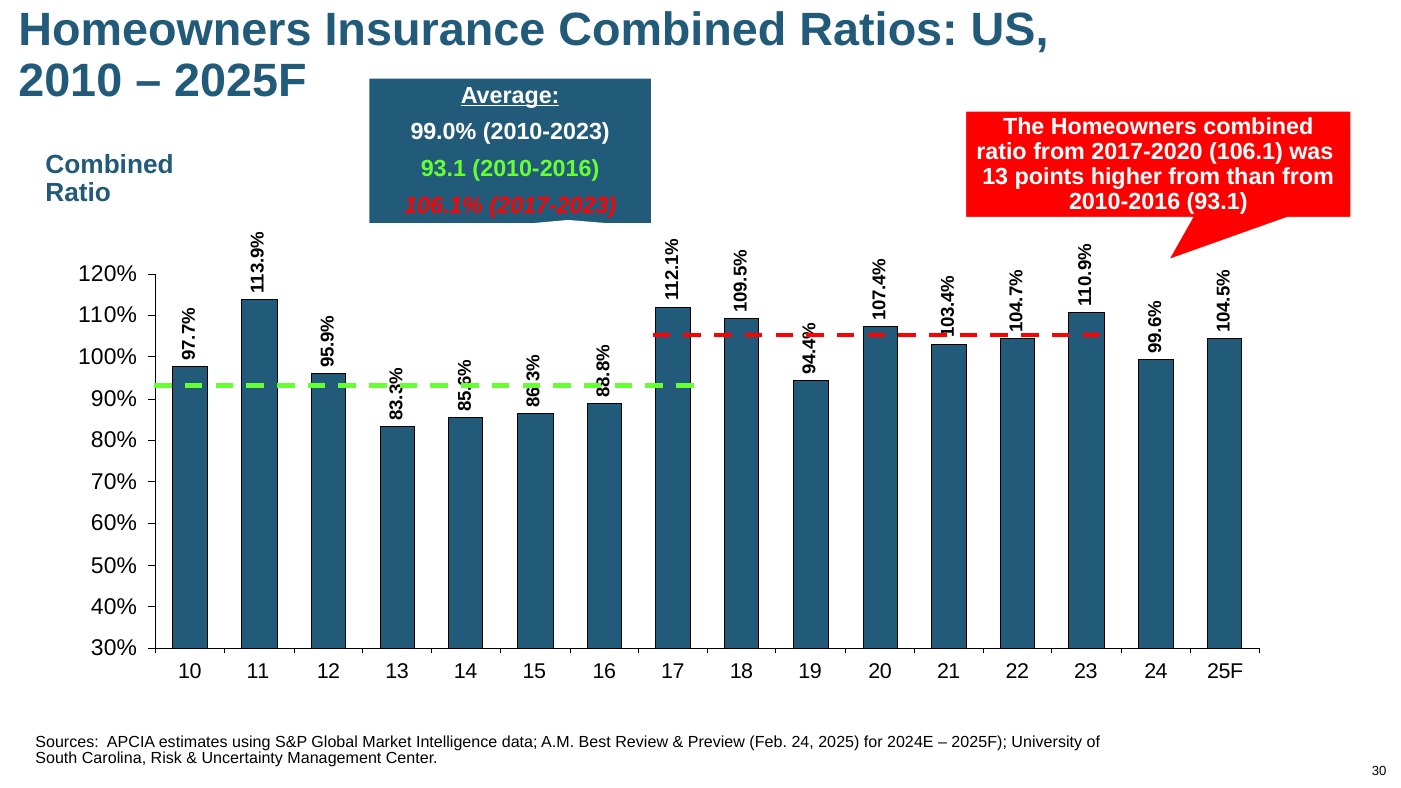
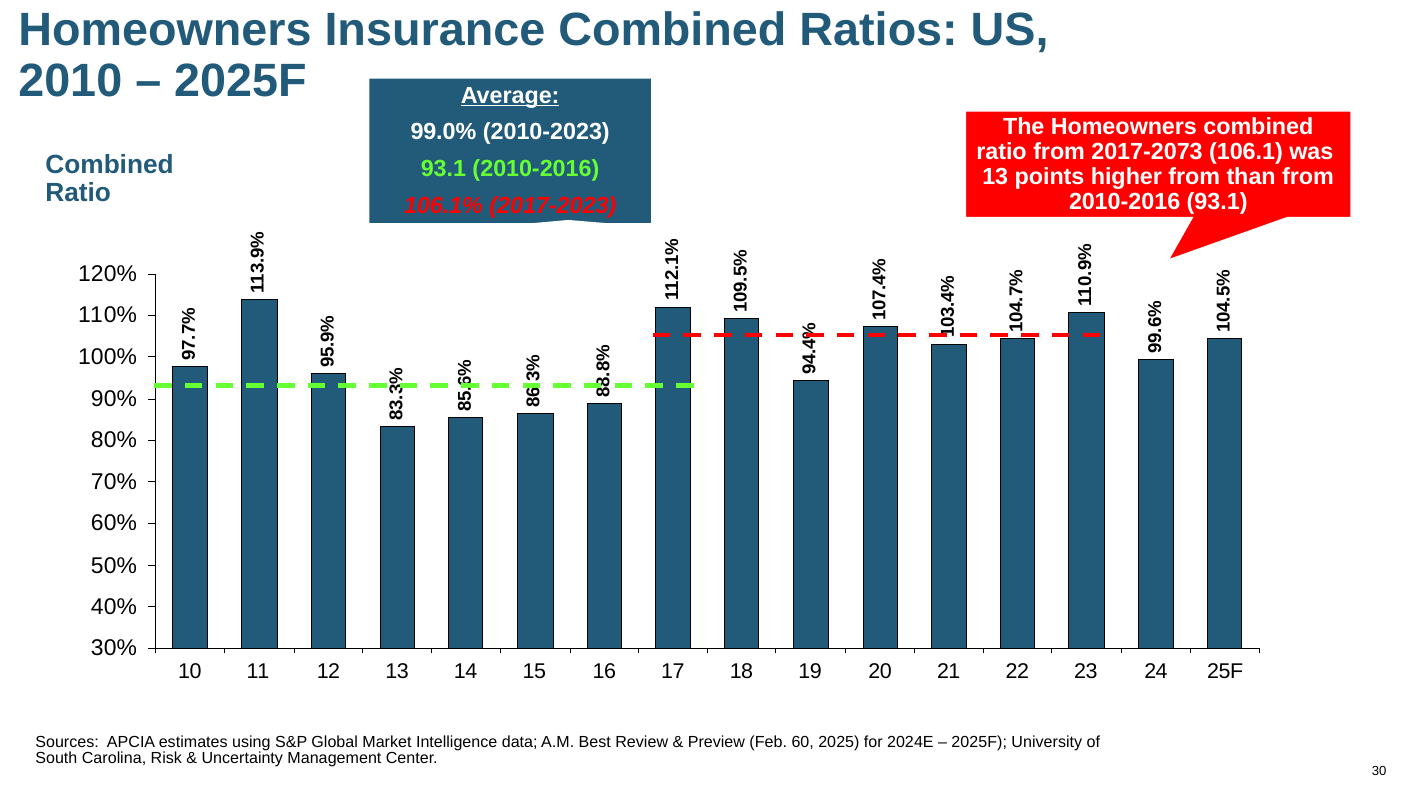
2017-2020: 2017-2020 -> 2017-2073 (1147, 152)
Feb 24: 24 -> 60 (803, 742)
